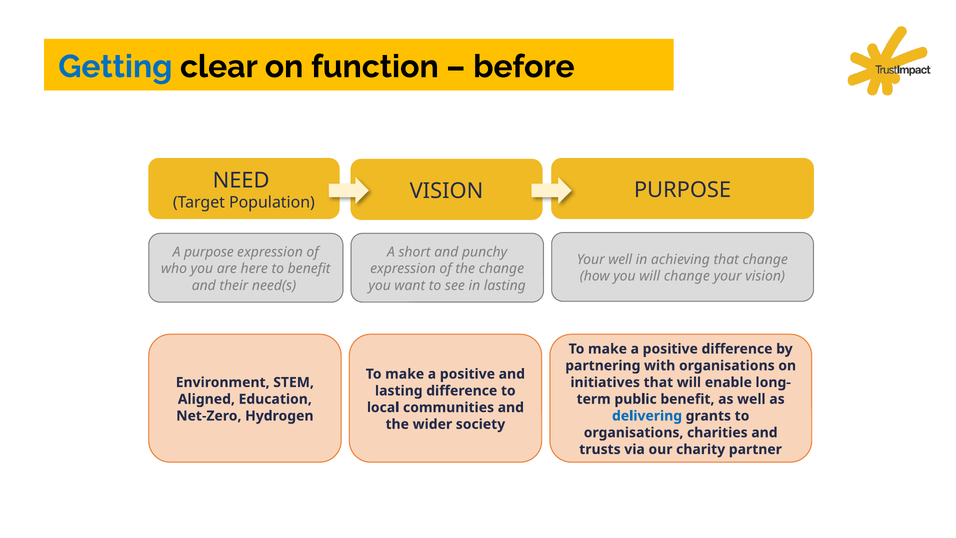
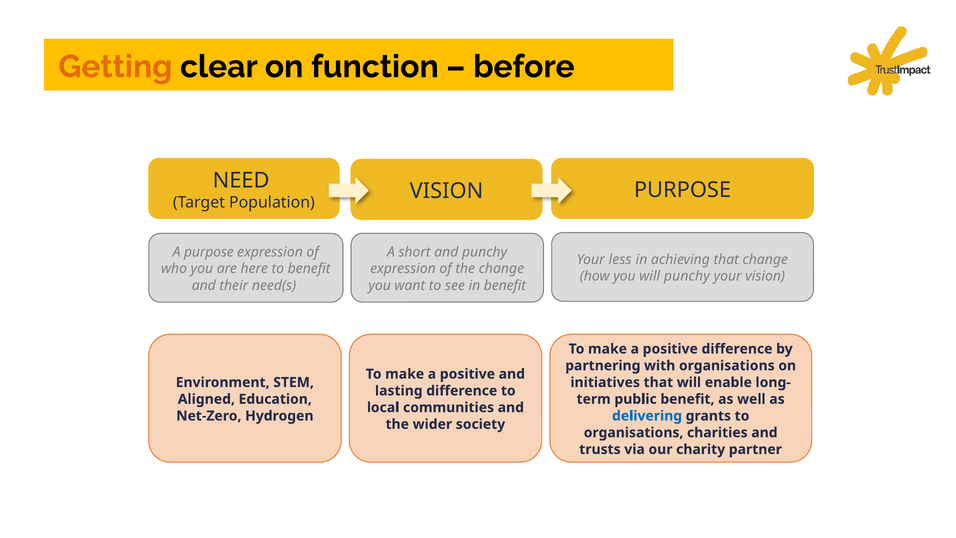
Getting colour: blue -> orange (115, 67)
Your well: well -> less (620, 259)
will change: change -> punchy (687, 276)
in lasting: lasting -> benefit (505, 285)
